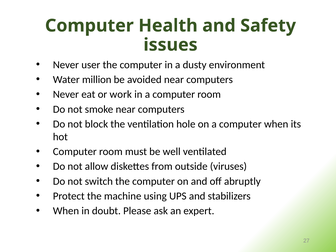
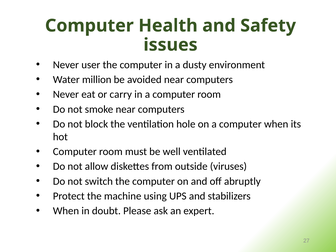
work: work -> carry (121, 94)
